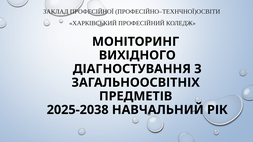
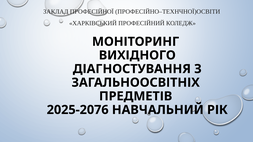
2025-2038: 2025-2038 -> 2025-2076 (78, 110)
